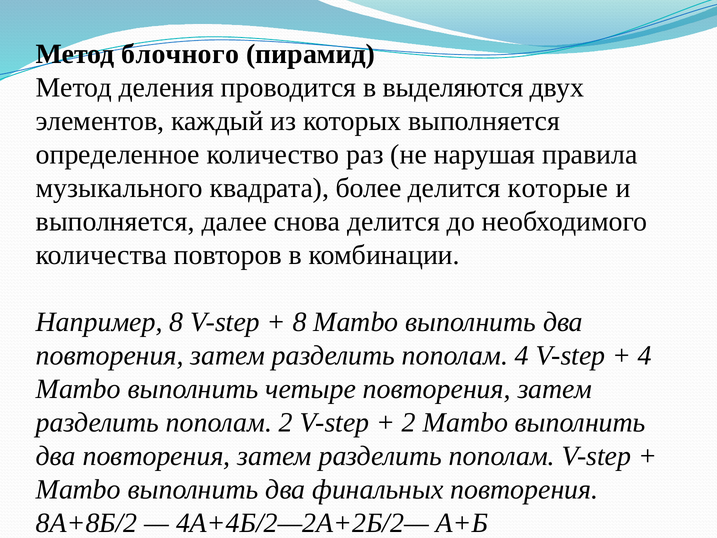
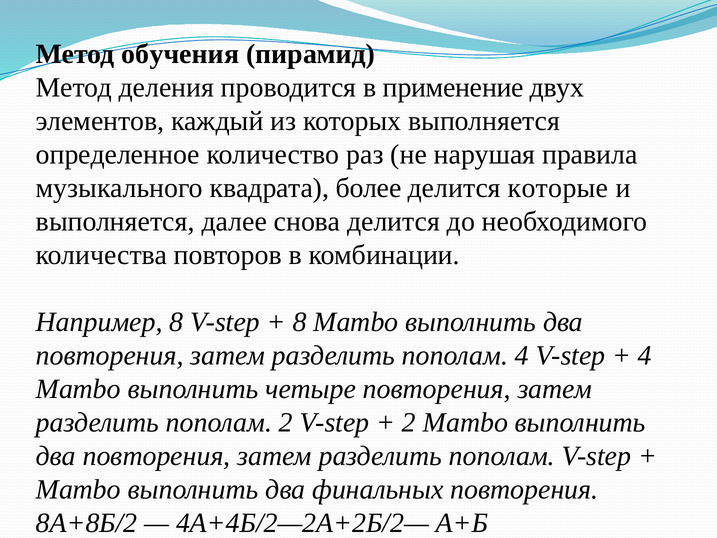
блочного: блочного -> обучения (180, 54)
выделяются: выделяются -> применение (453, 88)
